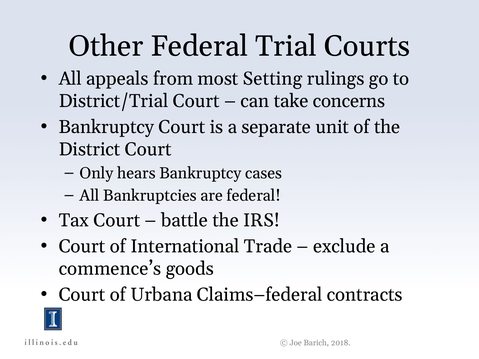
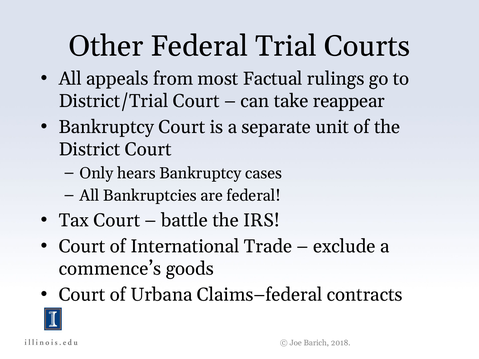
Setting: Setting -> Factual (273, 79)
concerns: concerns -> reappear (349, 101)
